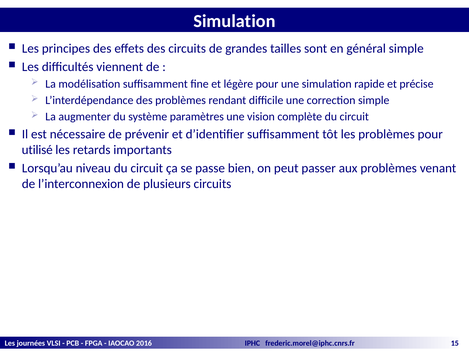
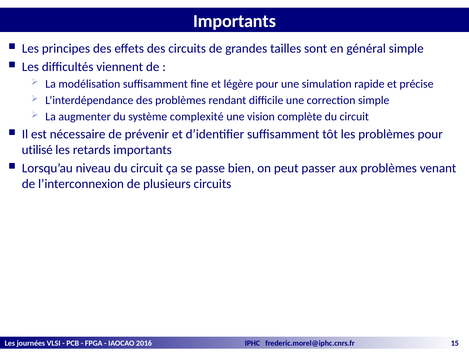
Simulation: Simulation -> Importants (235, 21)
paramètres: paramètres -> complexité (197, 117)
